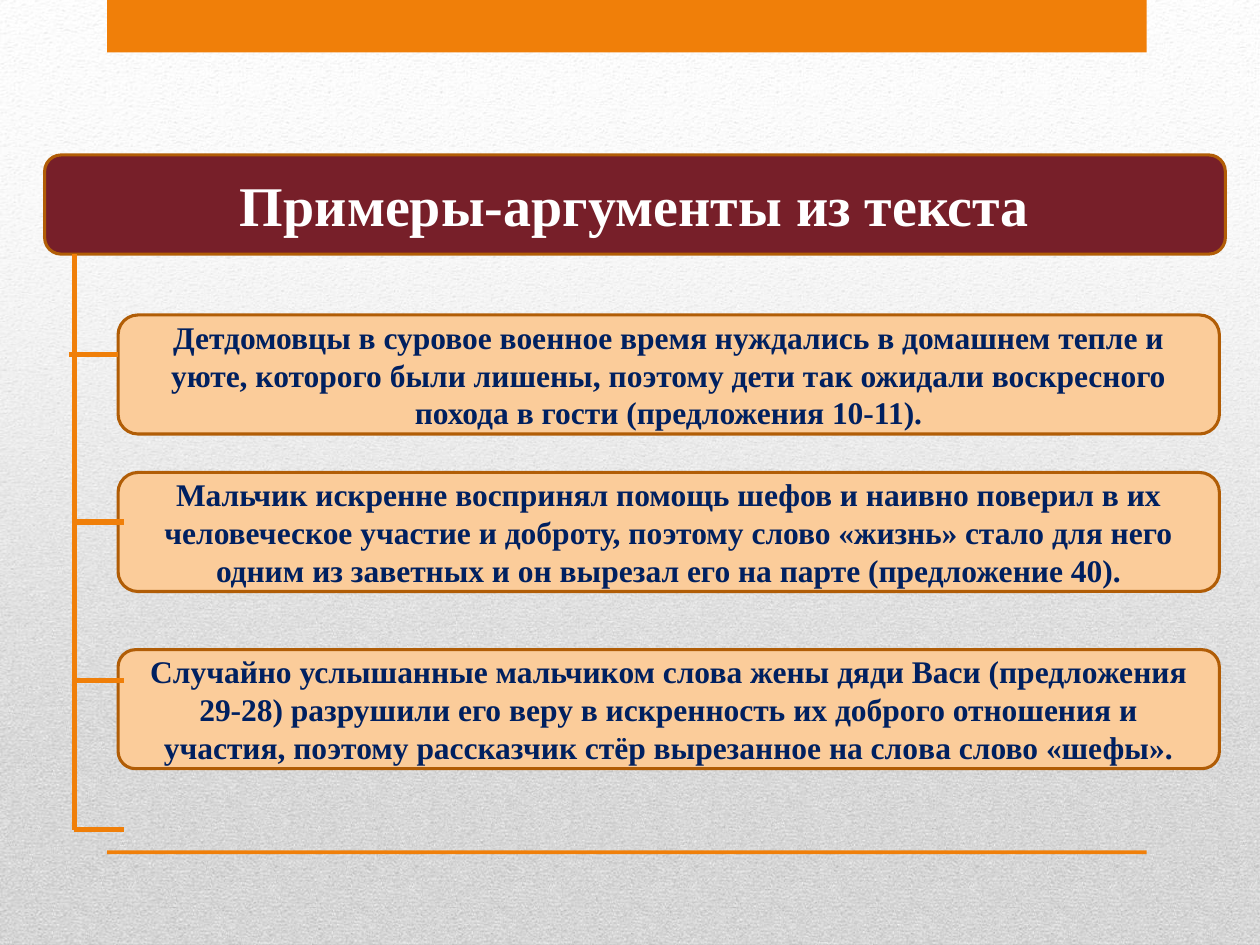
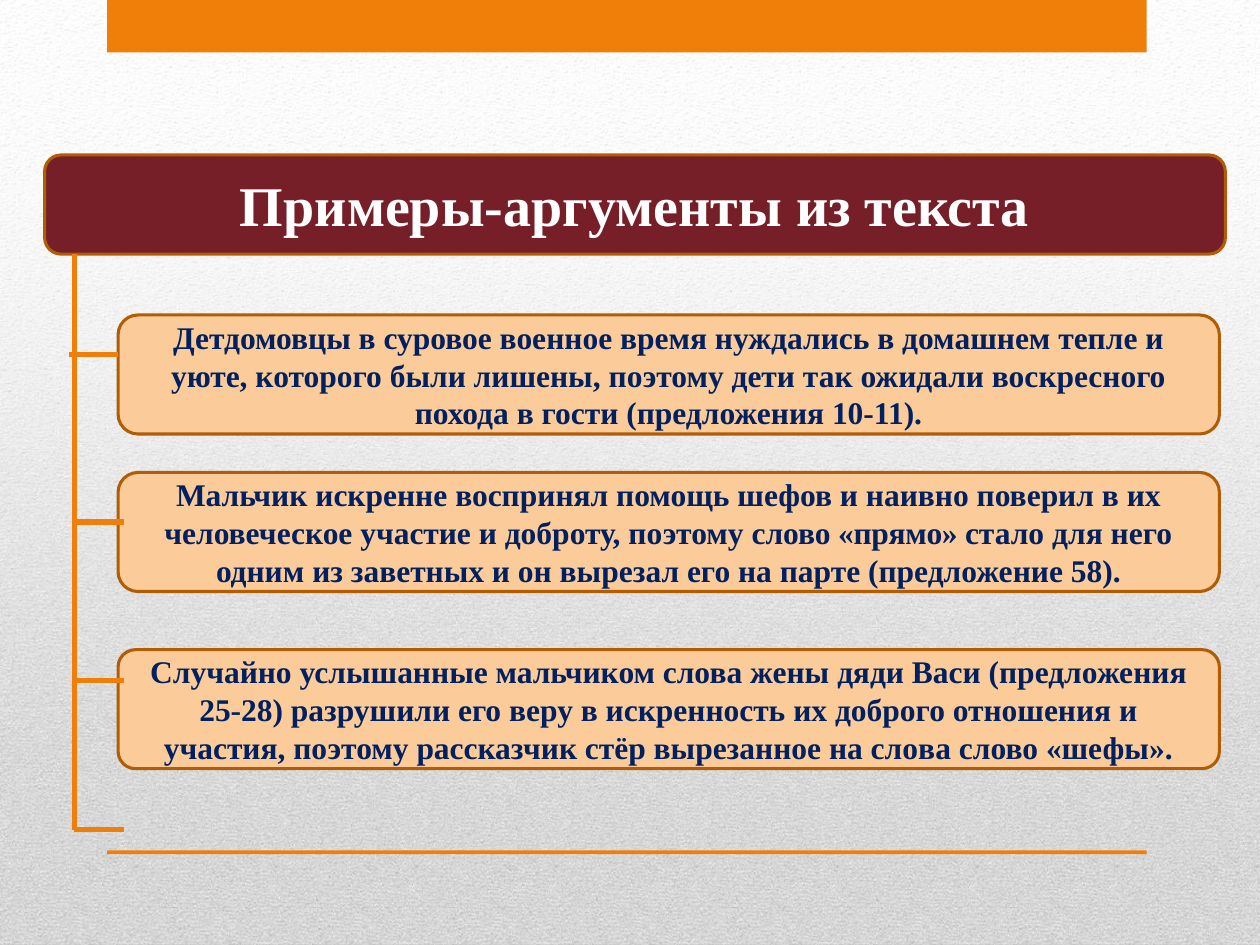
жизнь: жизнь -> прямо (898, 534)
40: 40 -> 58 (1096, 572)
29-28: 29-28 -> 25-28 (241, 711)
